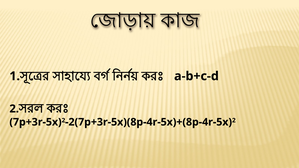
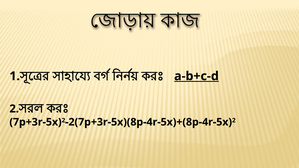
a-b+c-d underline: none -> present (196, 76)
